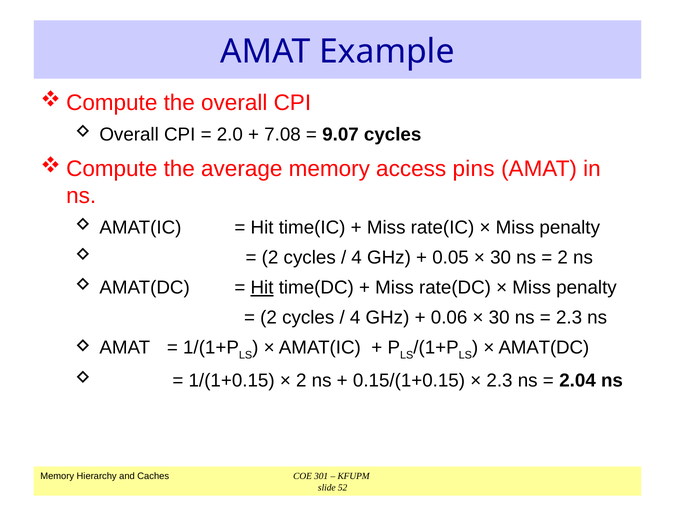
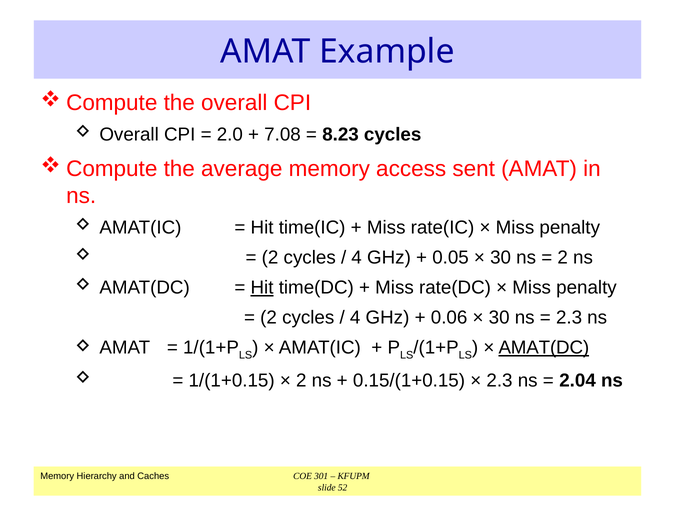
9.07: 9.07 -> 8.23 (341, 135)
pins: pins -> sent (474, 169)
AMAT(DC underline: none -> present (544, 348)
